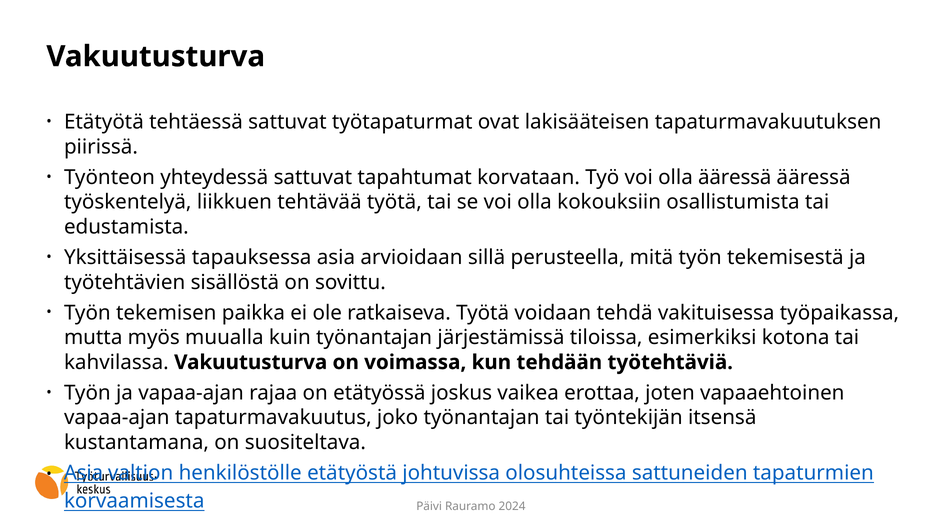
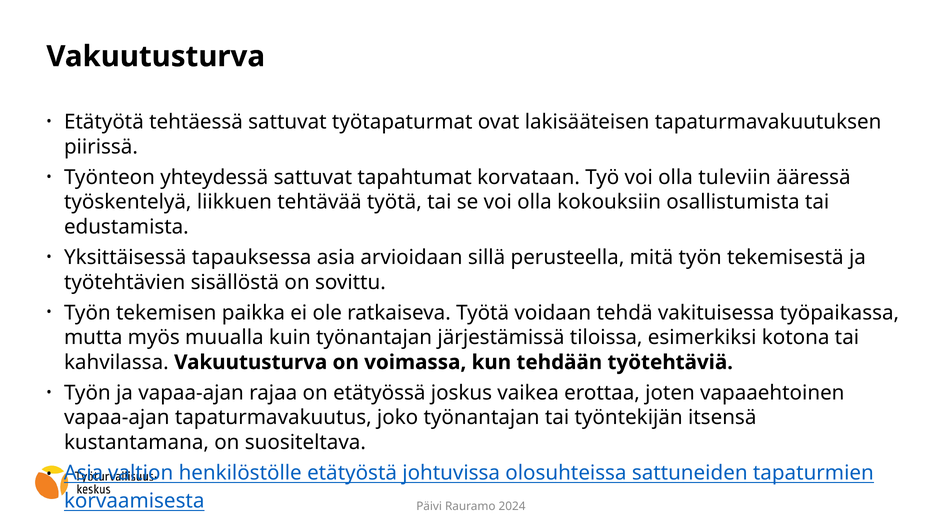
olla ääressä: ääressä -> tuleviin (735, 177)
